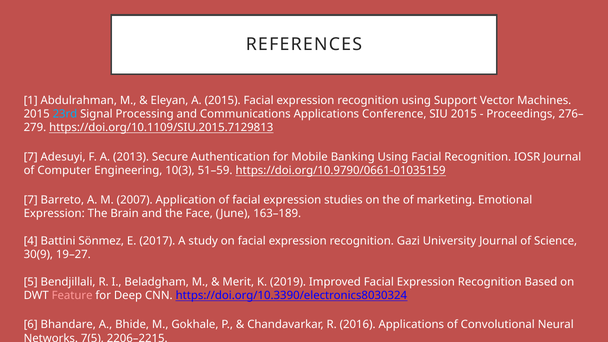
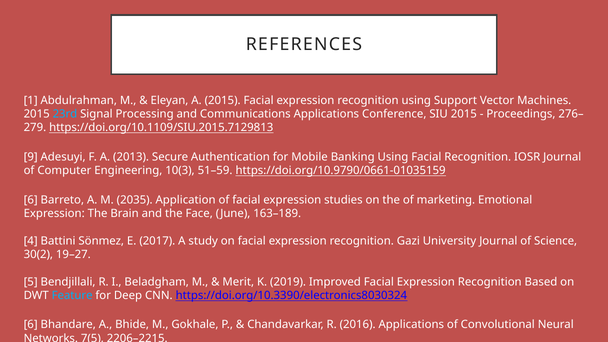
7: 7 -> 9 (31, 157)
7: 7 -> 6 (31, 200)
2007: 2007 -> 2035 (135, 200)
30(9: 30(9 -> 30(2 (38, 255)
Feature colour: pink -> light blue (72, 296)
